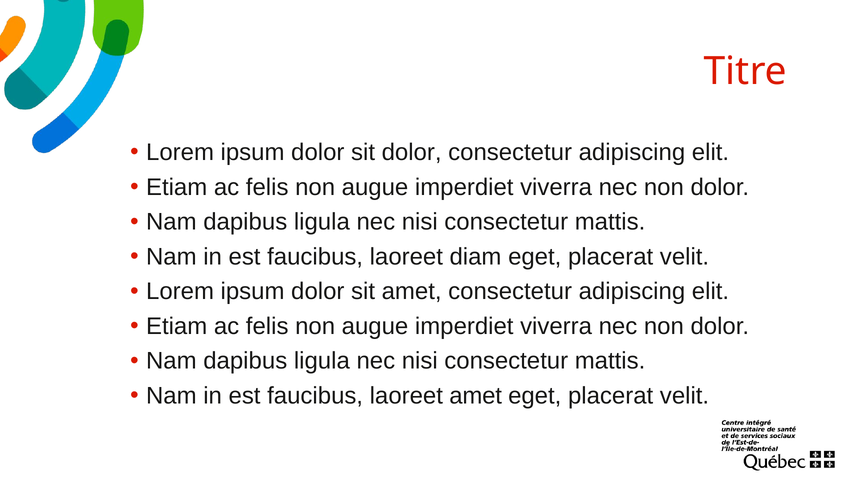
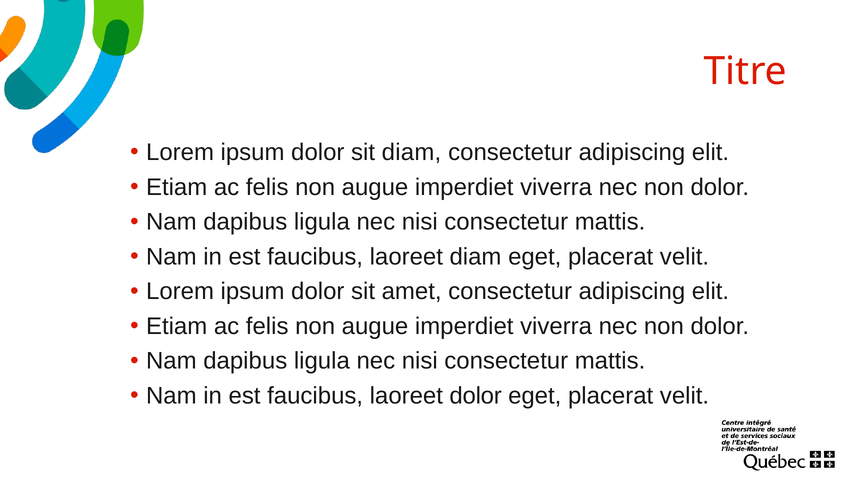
sit dolor: dolor -> diam (411, 152)
laoreet amet: amet -> dolor (476, 396)
